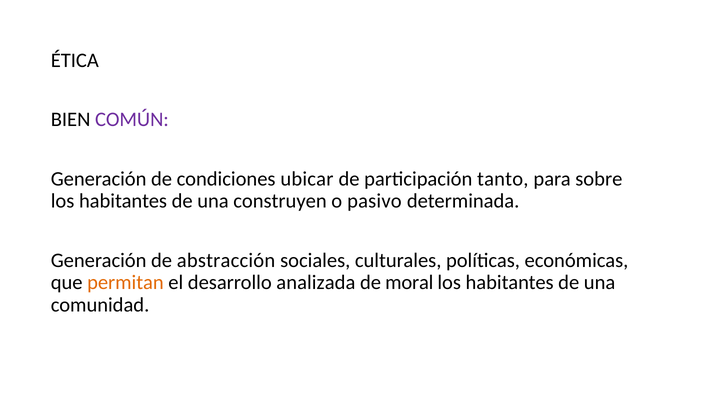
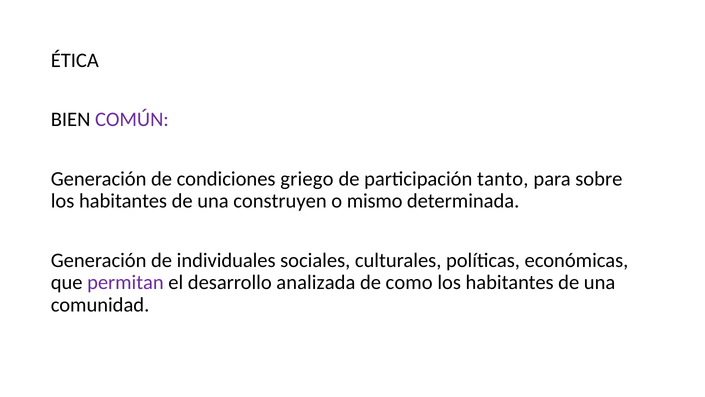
ubicar: ubicar -> griego (307, 179)
pasivo: pasivo -> mismo (375, 201)
abstracción: abstracción -> individuales (226, 260)
permitan colour: orange -> purple (125, 282)
moral: moral -> como (409, 282)
